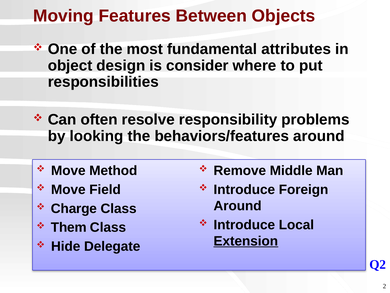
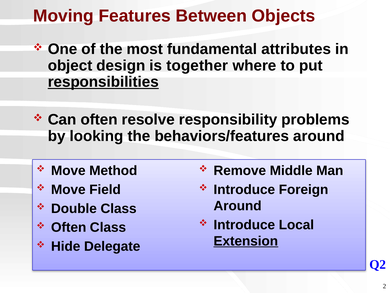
consider: consider -> together (197, 65)
responsibilities underline: none -> present (103, 82)
Charge: Charge -> Double (74, 208)
Them: Them -> Often (69, 227)
